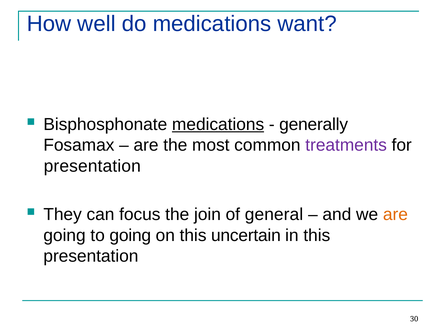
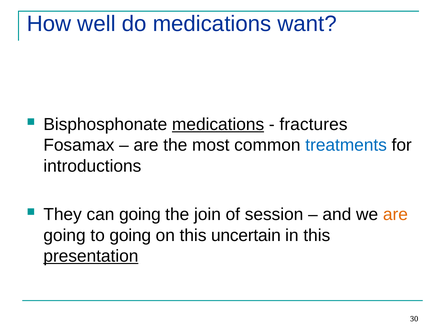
generally: generally -> fractures (314, 124)
treatments colour: purple -> blue (346, 145)
presentation: presentation -> introductions (92, 166)
can focus: focus -> going (140, 214)
general: general -> session (274, 214)
presentation underline: none -> present (91, 256)
